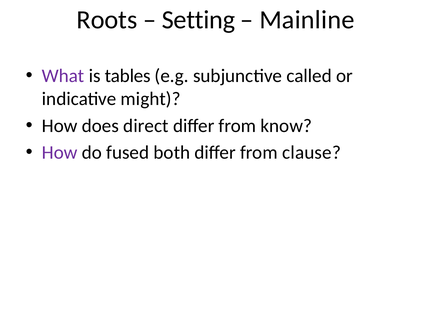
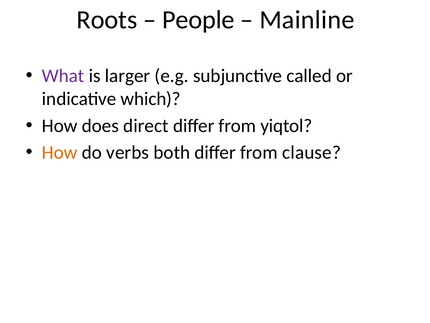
Setting: Setting -> People (198, 20)
tables: tables -> larger (128, 76)
might: might -> which (151, 99)
know: know -> yiqtol (286, 126)
How colour: purple -> orange (60, 152)
fused: fused -> verbs (128, 152)
